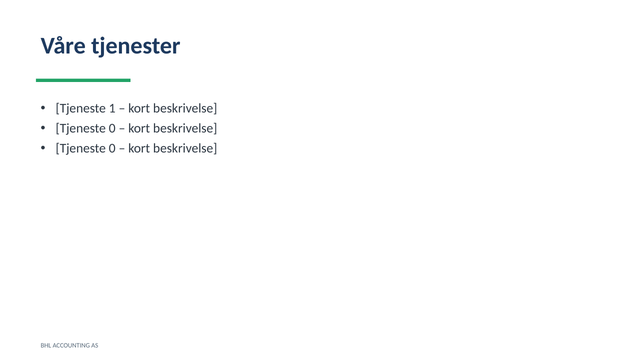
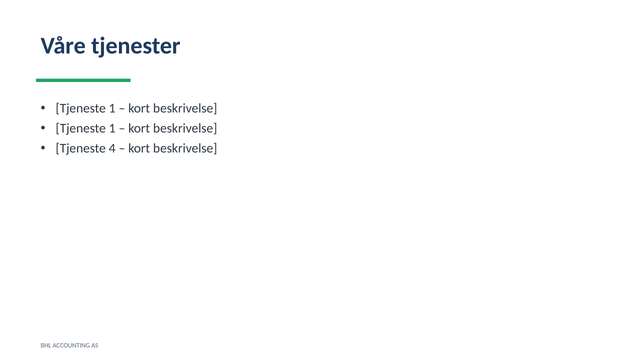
0: 0 -> 1 (112, 128)
0: 0 -> 4 (112, 148)
